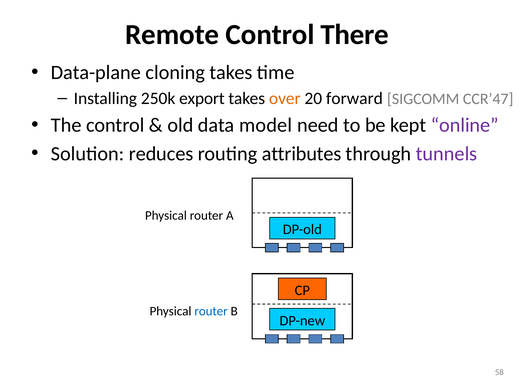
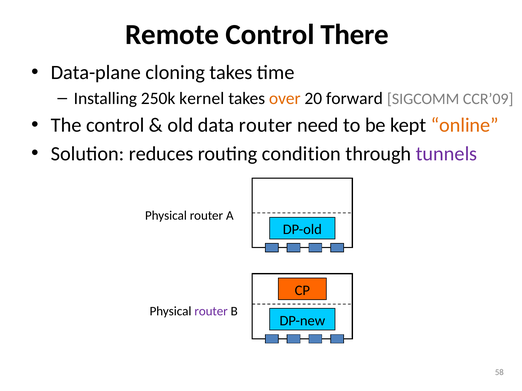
export: export -> kernel (202, 99)
CCR’47: CCR’47 -> CCR’09 (488, 99)
data model: model -> router (266, 125)
online colour: purple -> orange (465, 125)
attributes: attributes -> condition (301, 154)
router colour: blue -> purple (211, 311)
